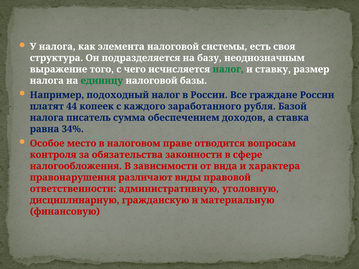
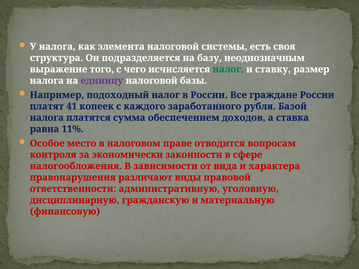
единицу colour: green -> purple (102, 81)
44: 44 -> 41 (72, 106)
писатель: писатель -> платятся (88, 118)
34%: 34% -> 11% (73, 129)
обязательства: обязательства -> экономически (127, 155)
